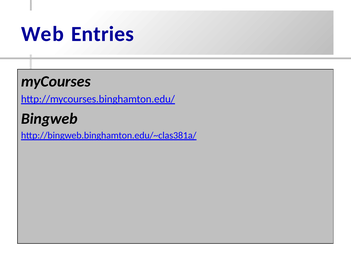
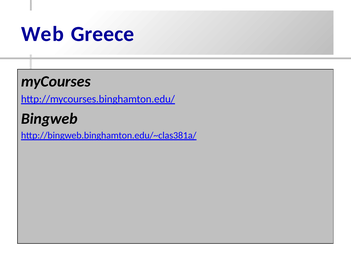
Entries: Entries -> Greece (102, 34)
